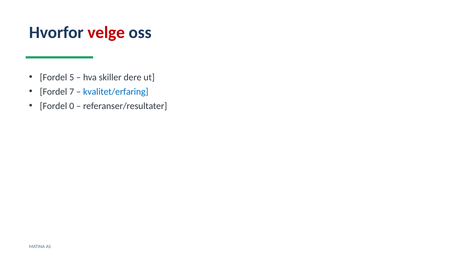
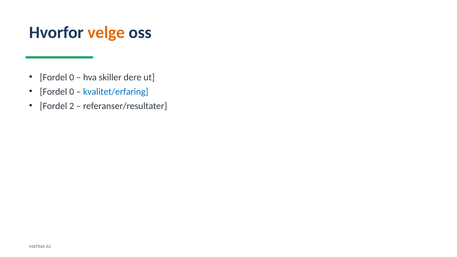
velge colour: red -> orange (106, 33)
5: 5 -> 0 (72, 77)
7: 7 -> 0 (72, 92)
0: 0 -> 2 (72, 106)
